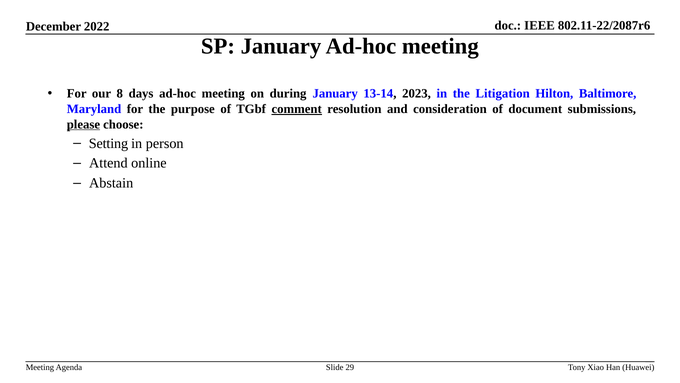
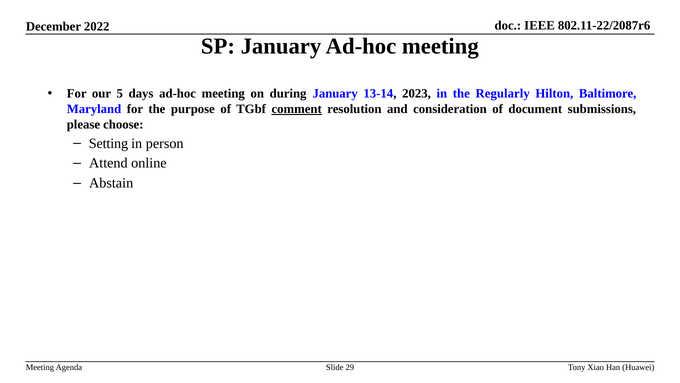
8: 8 -> 5 (120, 94)
Litigation: Litigation -> Regularly (503, 94)
please underline: present -> none (83, 124)
